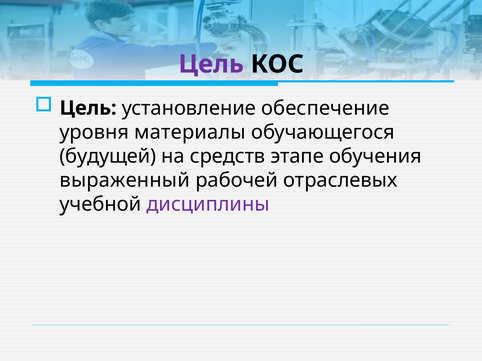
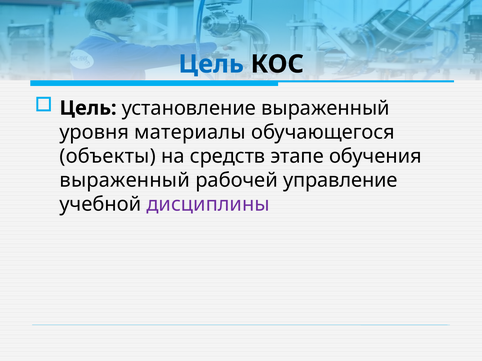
Цель colour: purple -> blue (211, 64)
установление обеспечение: обеспечение -> выраженный (325, 108)
будущей: будущей -> объекты (108, 156)
отраслевых: отраслевых -> управление (340, 181)
